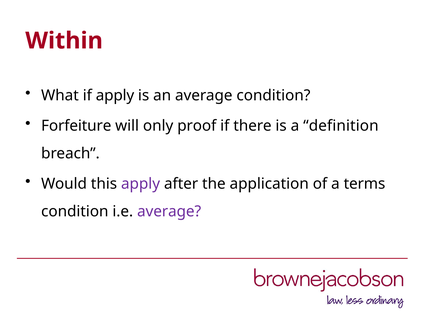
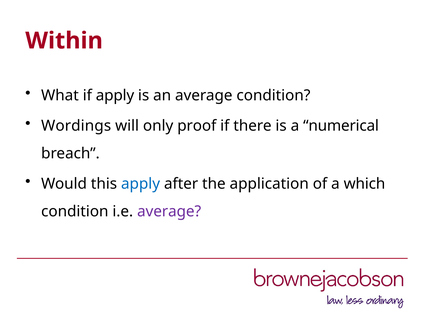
Forfeiture: Forfeiture -> Wordings (76, 126)
definition: definition -> numerical (341, 126)
apply colour: purple -> blue (141, 184)
terms: terms -> which (364, 184)
